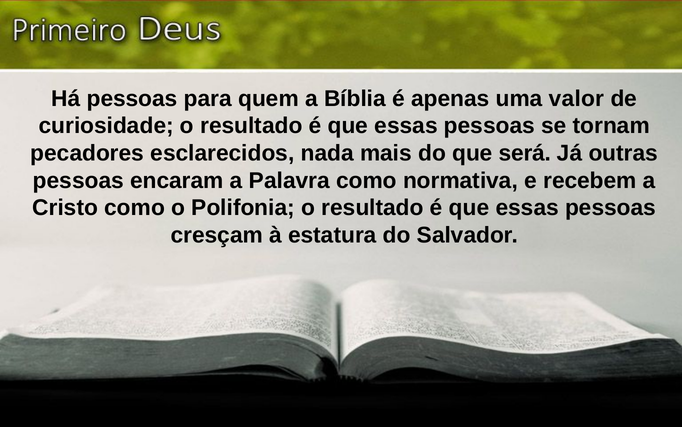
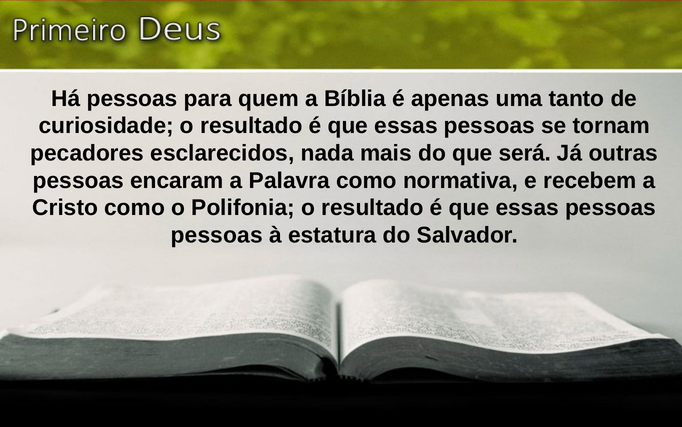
valor: valor -> tanto (577, 98)
cresçam: cresçam -> pessoas (217, 235)
